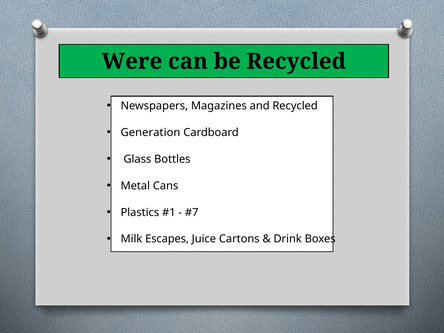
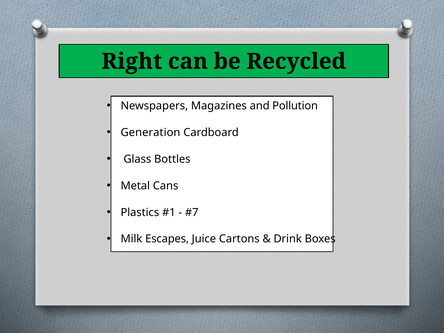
Were: Were -> Right (132, 61)
and Recycled: Recycled -> Pollution (295, 106)
